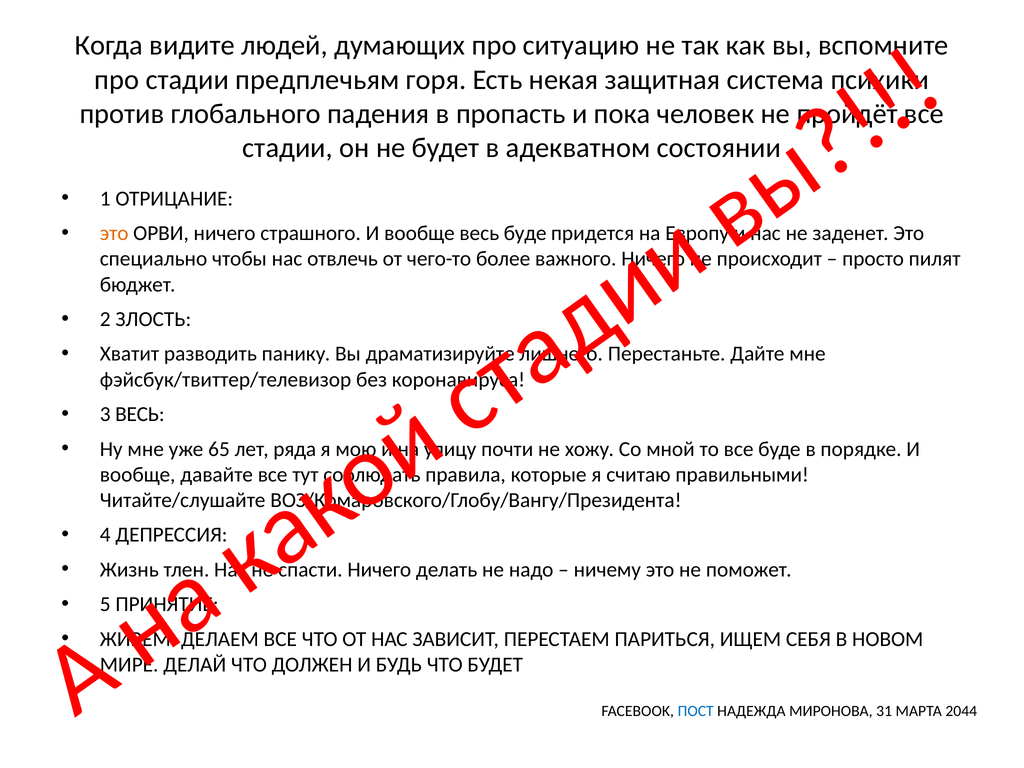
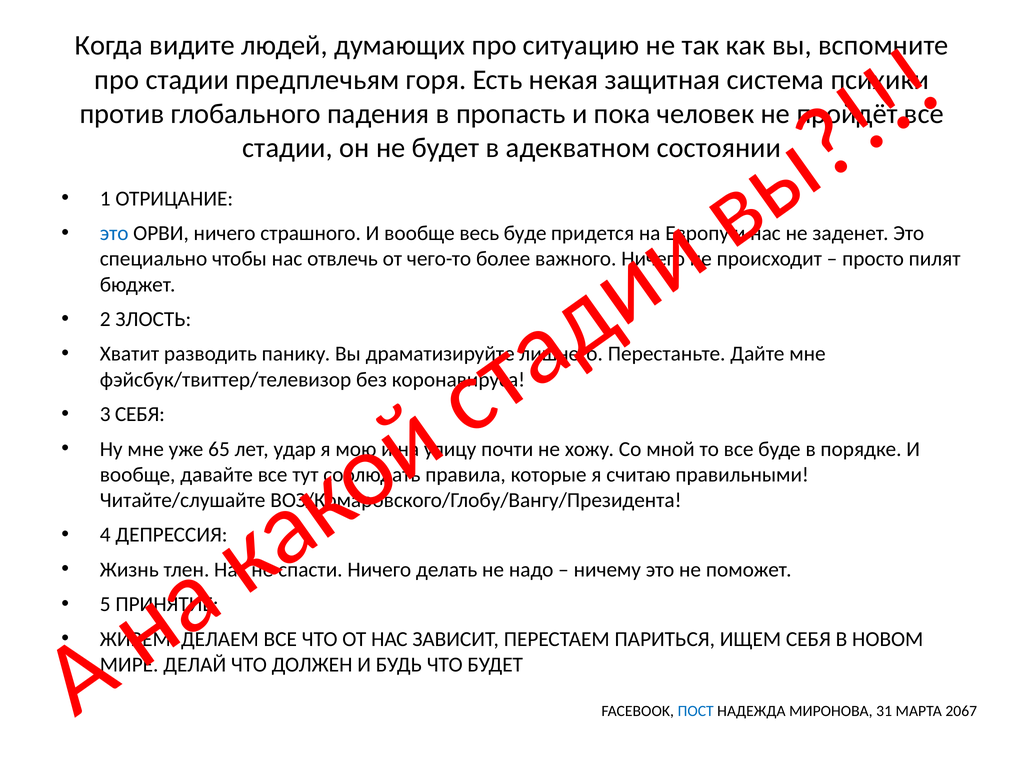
это colour: orange -> blue (114, 233)
3 ВЕСЬ: ВЕСЬ -> СЕБЯ (140, 414)
ряда: ряда -> удар (295, 449)
2044: 2044 -> 2067 (961, 711)
